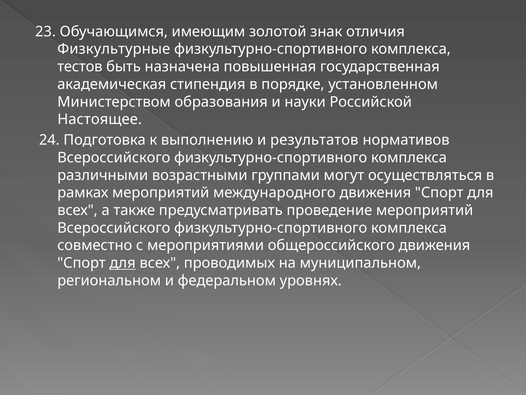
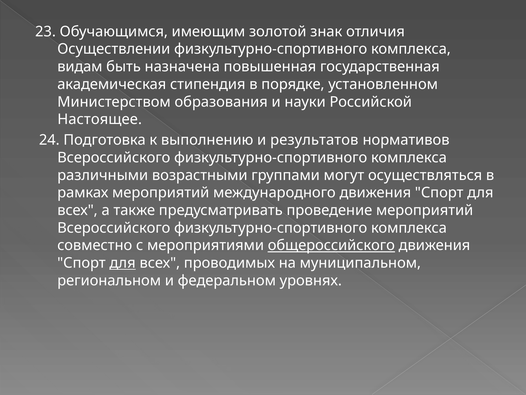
Физкультурные: Физкультурные -> Осуществлении (114, 49)
тестов: тестов -> видам (80, 67)
общероссийского underline: none -> present (331, 245)
